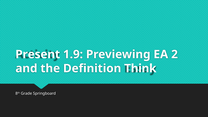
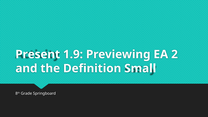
Think: Think -> Small (140, 68)
